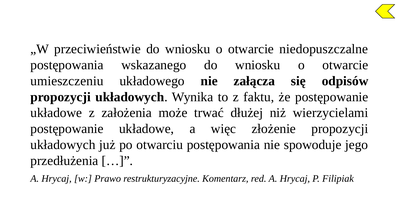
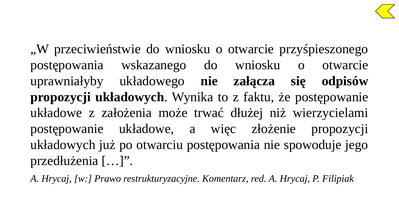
niedopuszczalne: niedopuszczalne -> przyśpieszonego (324, 49)
umieszczeniu: umieszczeniu -> uprawniałyby (67, 81)
